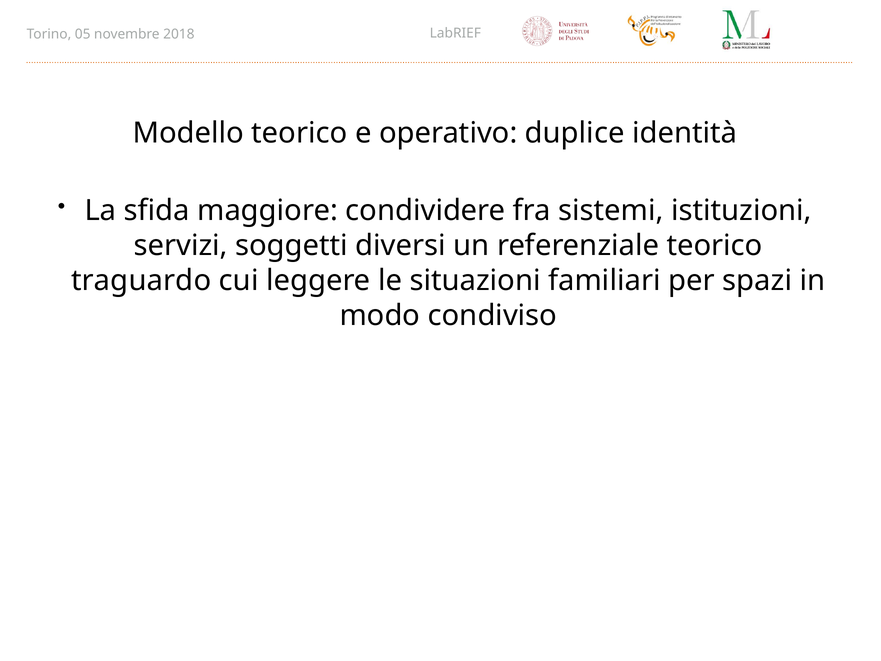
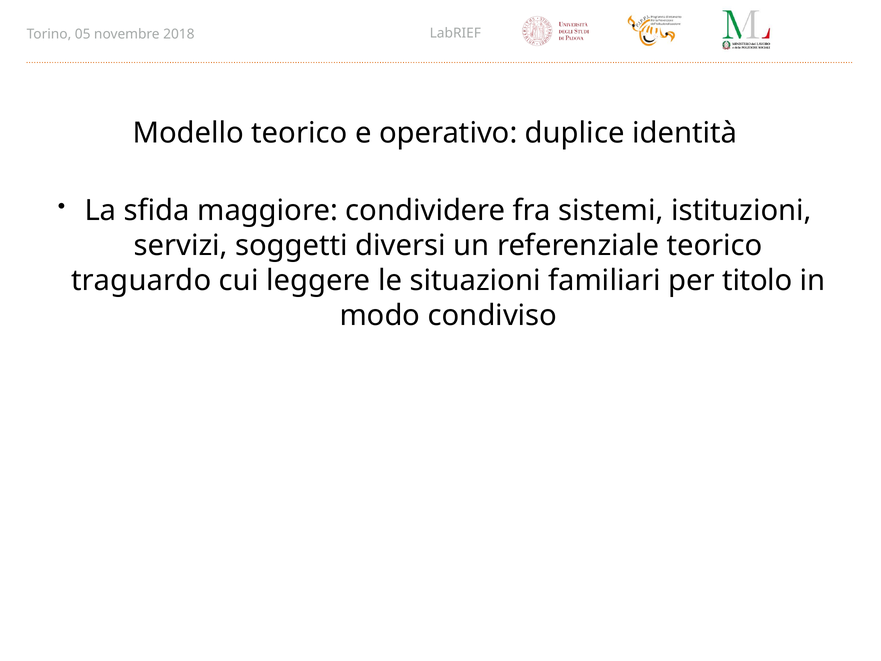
spazi: spazi -> titolo (757, 280)
